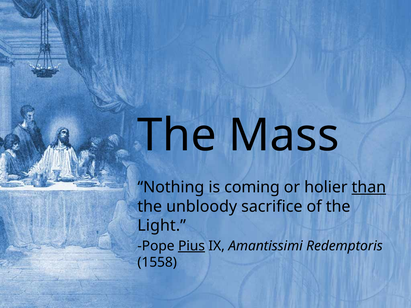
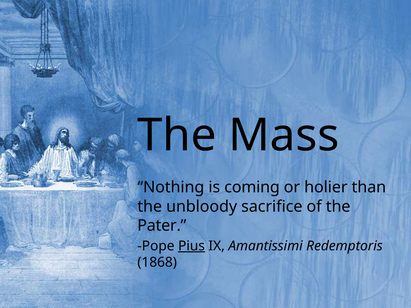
than underline: present -> none (369, 187)
Light: Light -> Pater (162, 226)
1558: 1558 -> 1868 (157, 263)
